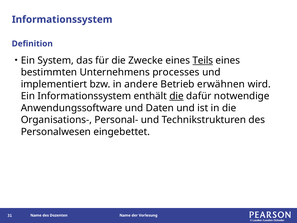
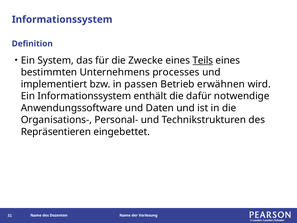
andere: andere -> passen (141, 84)
die underline: present -> none (177, 96)
Personalwesen: Personalwesen -> Repräsentieren (56, 132)
